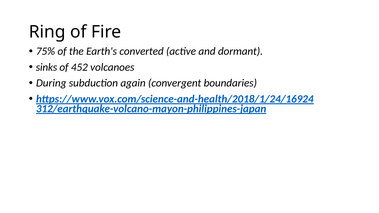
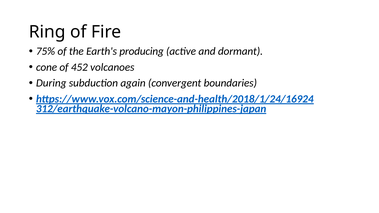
converted: converted -> producing (142, 51)
sinks: sinks -> cone (47, 67)
